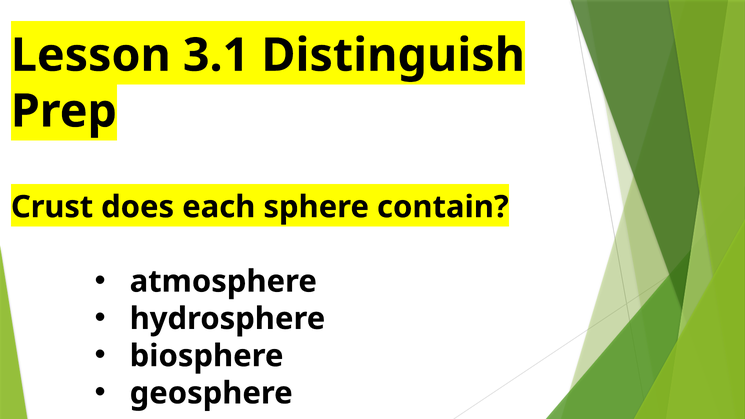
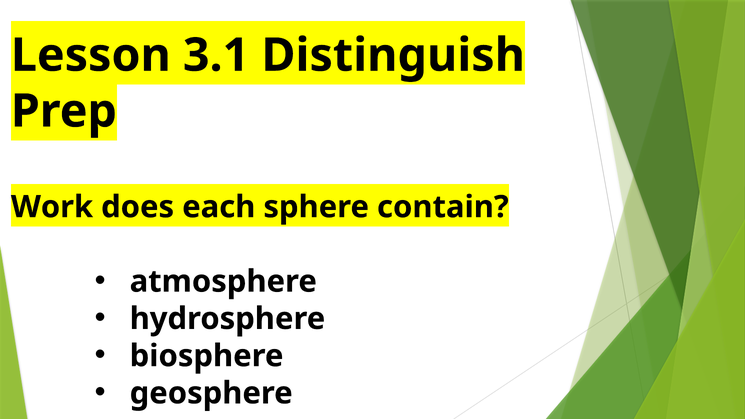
Crust: Crust -> Work (52, 207)
